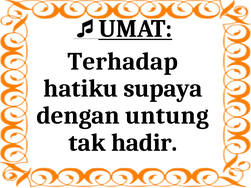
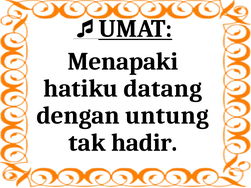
Terhadap: Terhadap -> Menapaki (123, 61)
supaya: supaya -> datang (163, 89)
